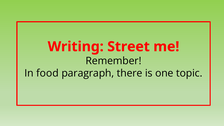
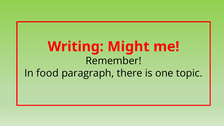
Street: Street -> Might (128, 47)
